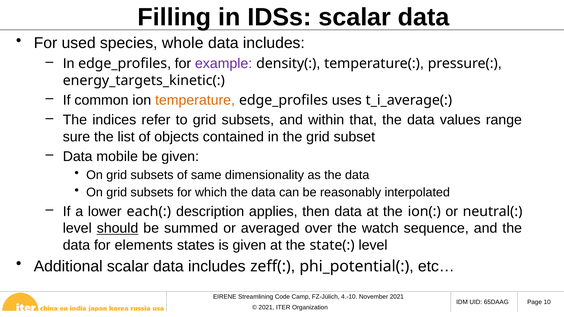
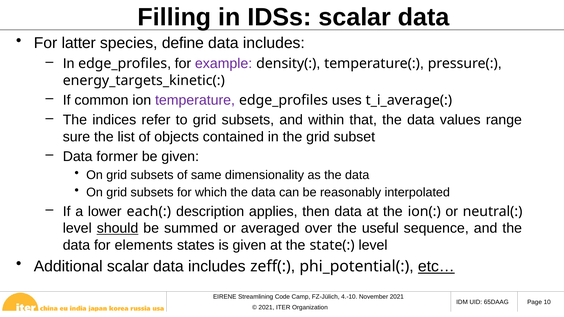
used: used -> latter (79, 43)
whole: whole -> define (183, 43)
temperature colour: orange -> purple (195, 100)
mobile: mobile -> former (117, 157)
watch: watch -> useful (380, 229)
etc… underline: none -> present (436, 267)
